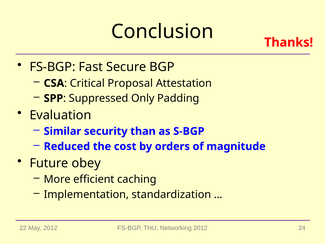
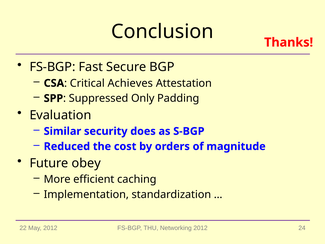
Proposal: Proposal -> Achieves (130, 83)
than: than -> does (143, 131)
